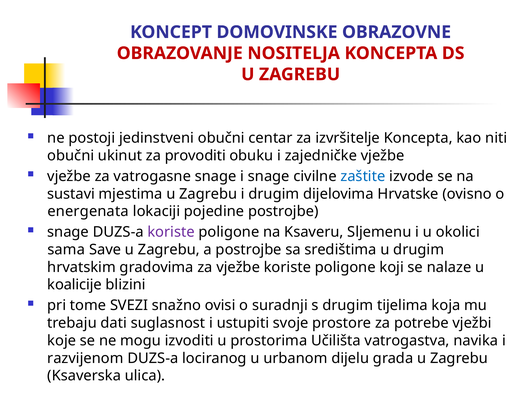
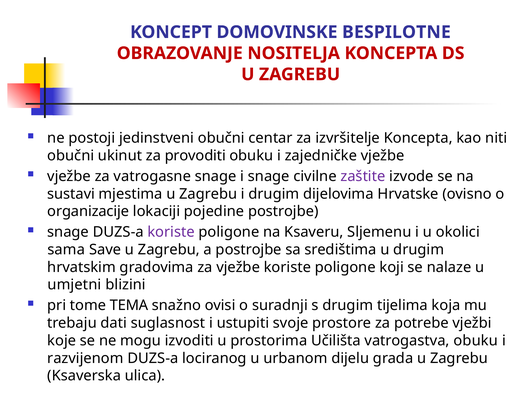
OBRAZOVNE: OBRAZOVNE -> BESPILOTNE (396, 32)
zaštite colour: blue -> purple (363, 176)
energenata: energenata -> organizacije (88, 211)
koalicije: koalicije -> umjetni (74, 285)
SVEZI: SVEZI -> TEMA (129, 305)
vatrogastva navika: navika -> obuku (476, 341)
